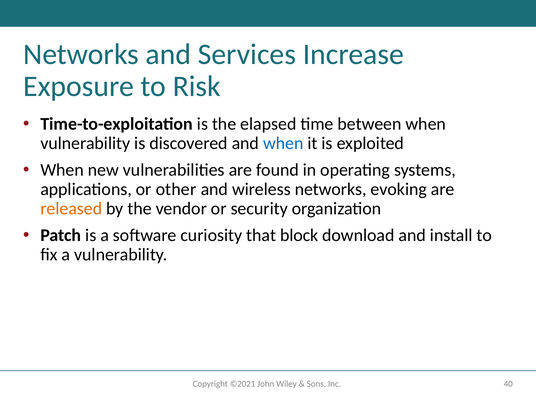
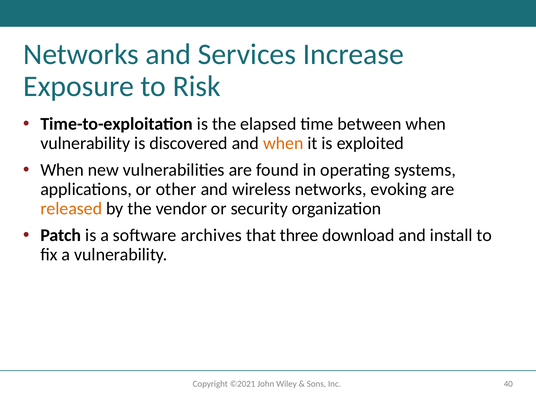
when colour: blue -> orange (283, 143)
curiosity: curiosity -> archives (211, 235)
block: block -> three (299, 235)
